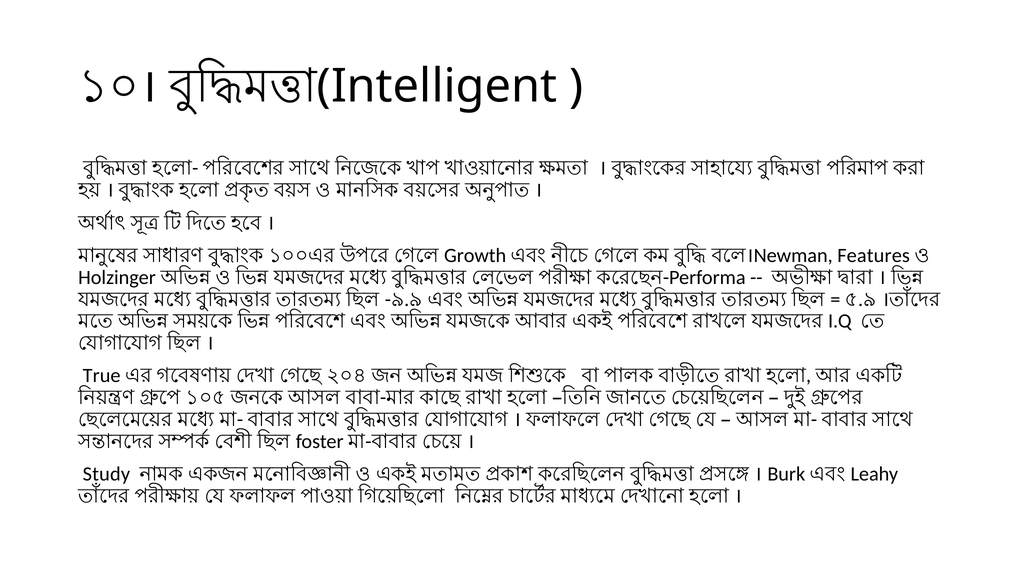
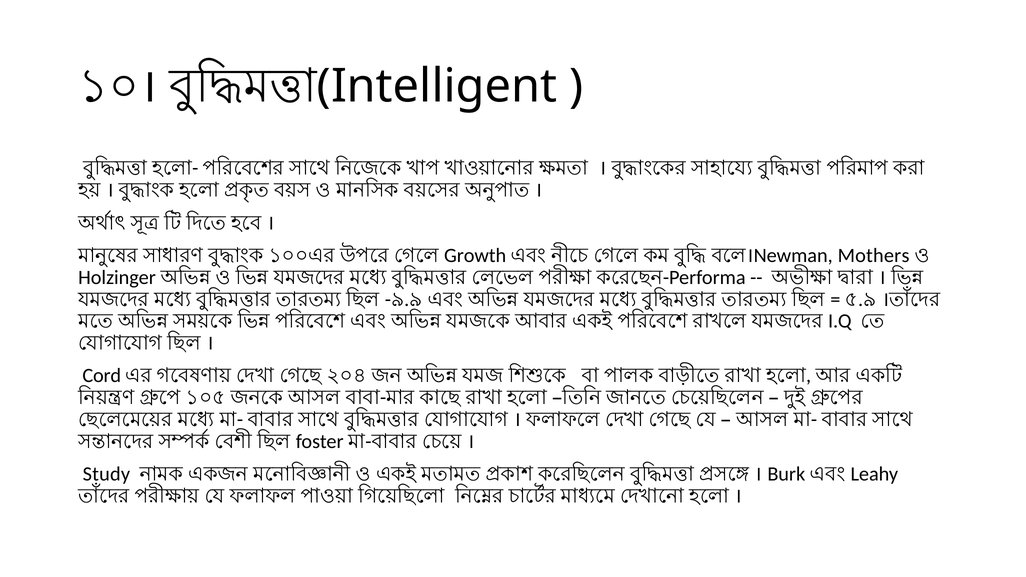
Features: Features -> Mothers (874, 256)
True: True -> Cord (102, 376)
